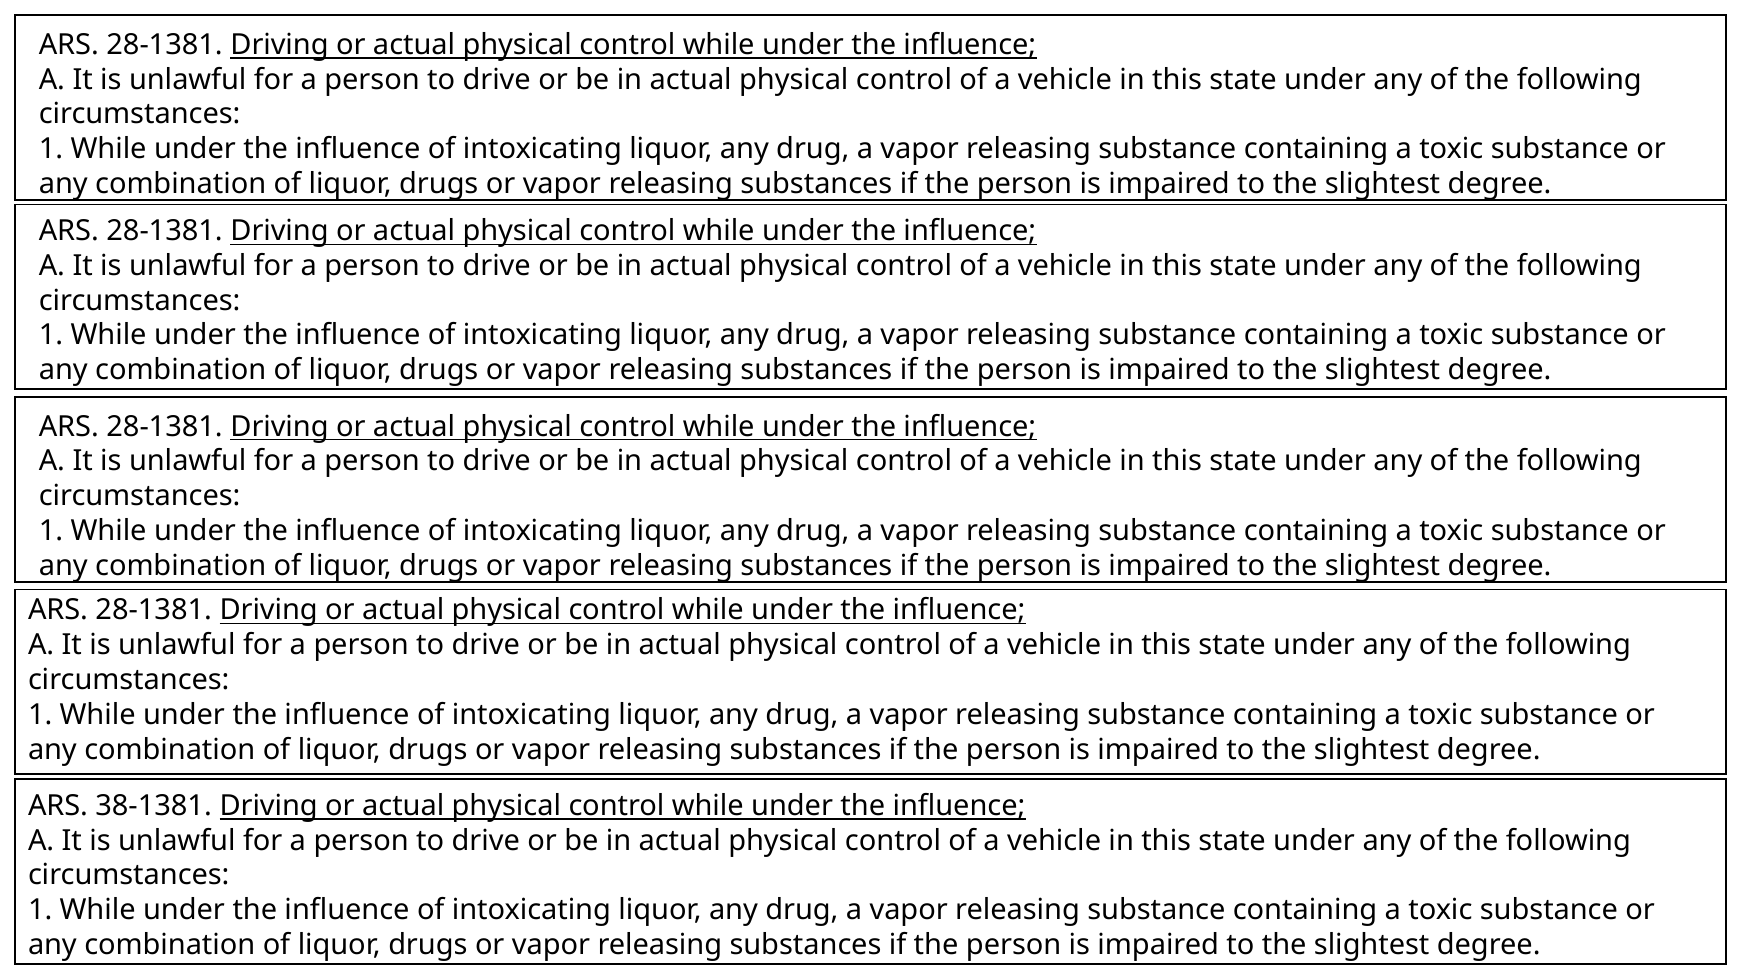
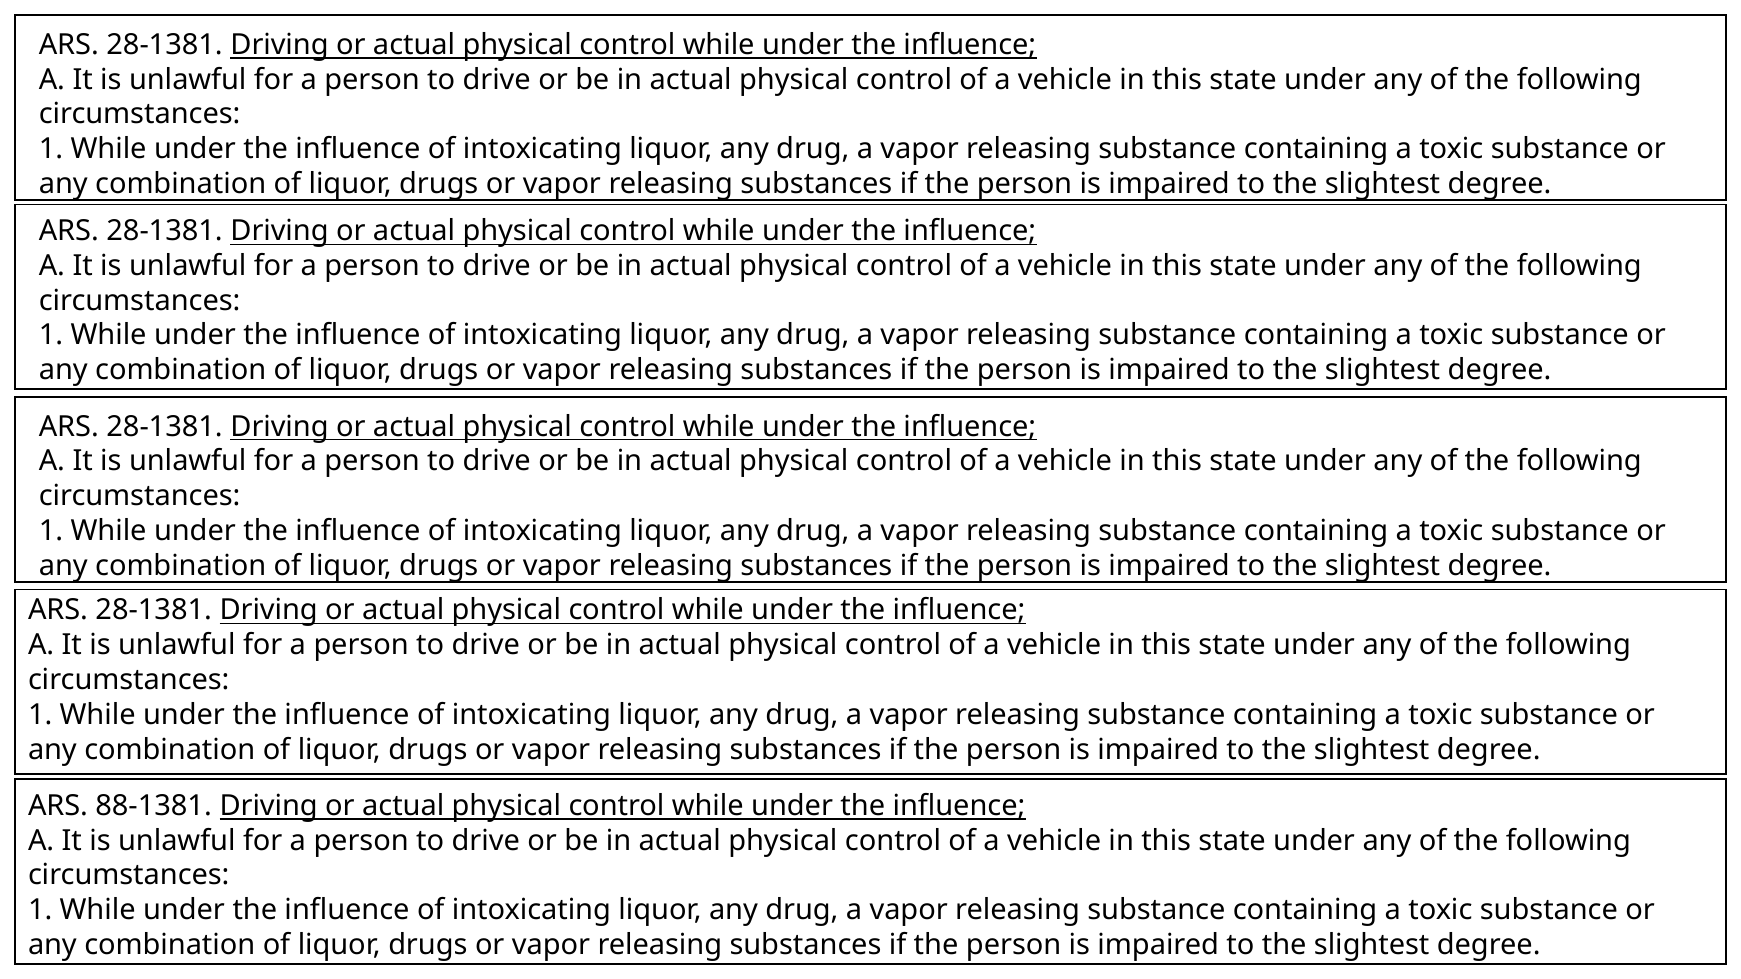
38-1381: 38-1381 -> 88-1381 (154, 806)
